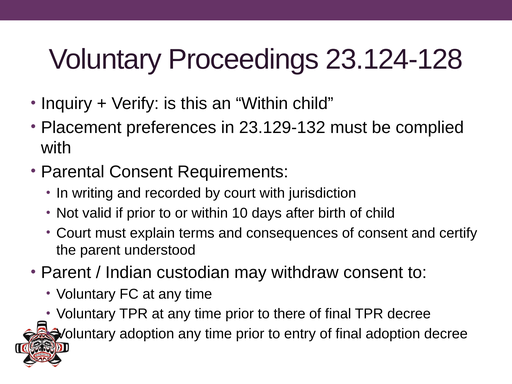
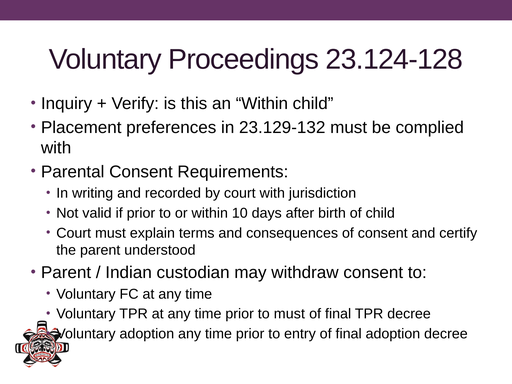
to there: there -> must (289, 314)
